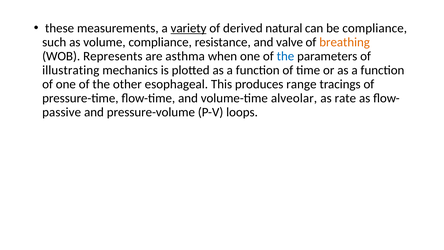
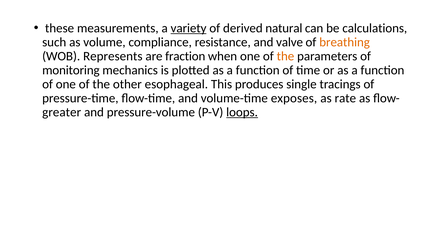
be compliance: compliance -> calculations (375, 28)
asthma: asthma -> fraction (185, 56)
the colour: blue -> orange (285, 56)
illustrating: illustrating -> monitoring (71, 70)
range: range -> single (301, 84)
alveolar: alveolar -> exposes (294, 98)
passive: passive -> greater (62, 112)
loops underline: none -> present (242, 112)
